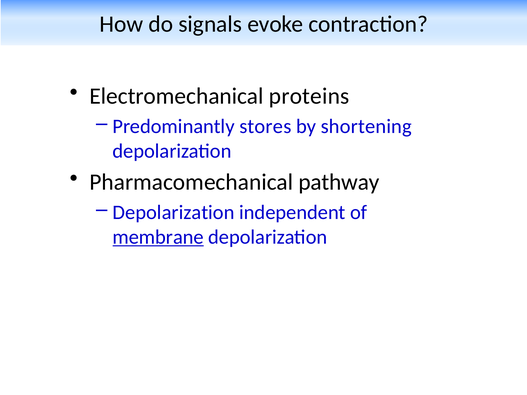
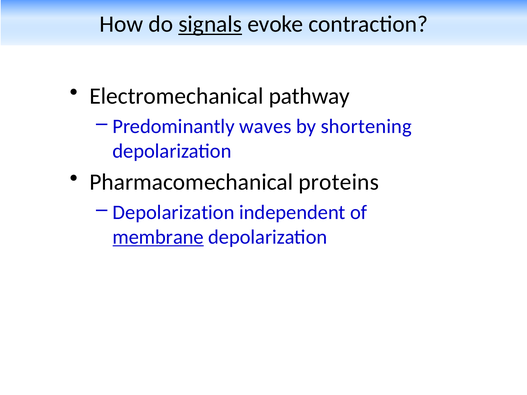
signals underline: none -> present (210, 24)
proteins: proteins -> pathway (309, 96)
stores: stores -> waves (265, 126)
pathway: pathway -> proteins (339, 182)
